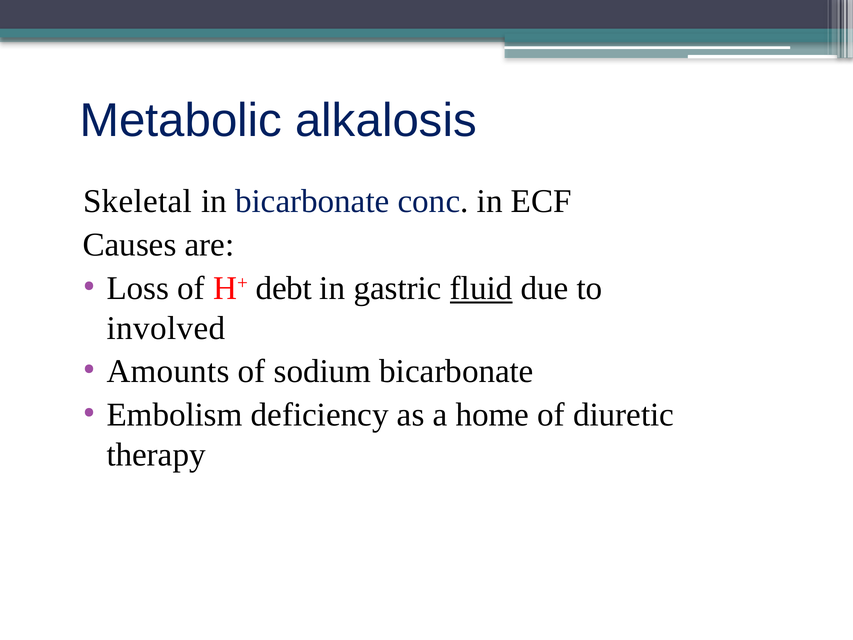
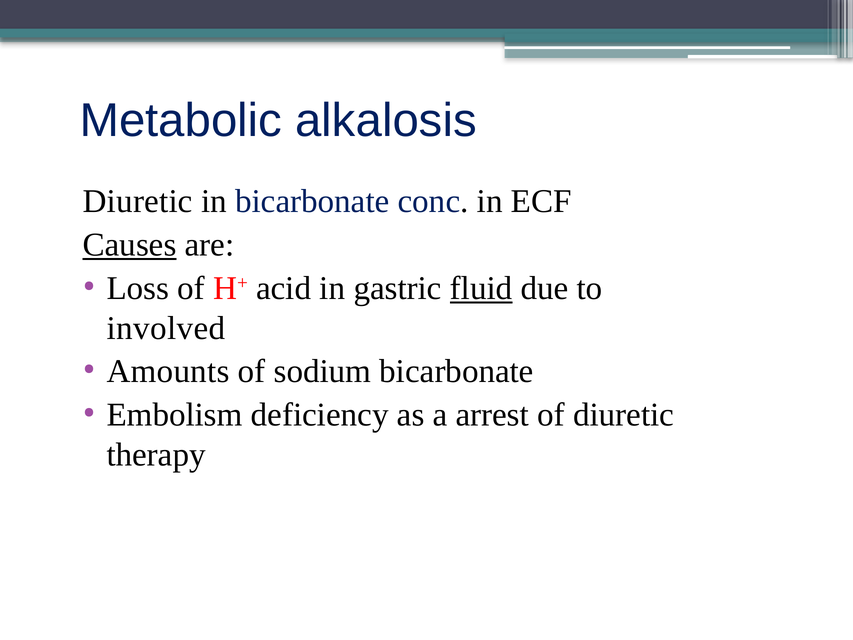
Skeletal: Skeletal -> Diuretic (138, 201)
Causes underline: none -> present (130, 245)
debt: debt -> acid (284, 288)
home: home -> arrest (492, 415)
